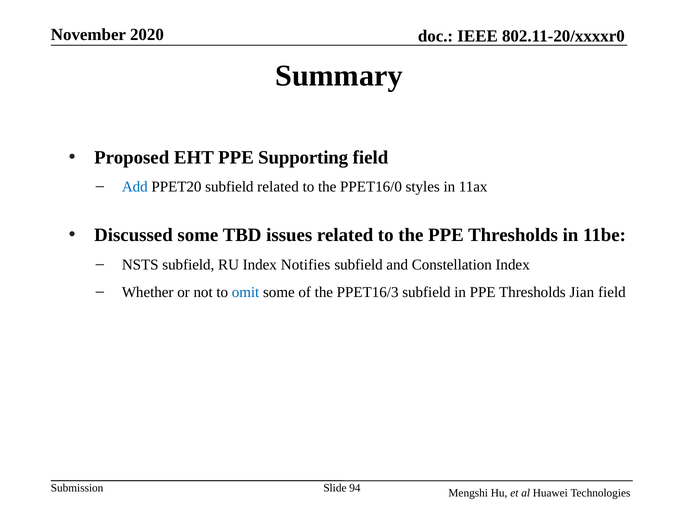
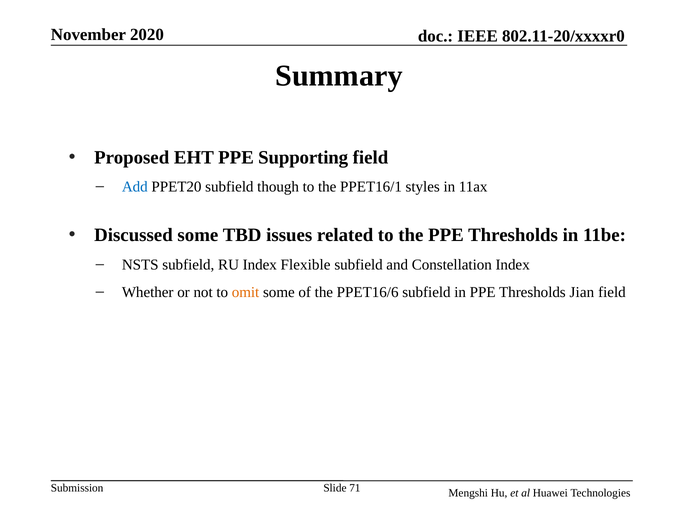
subfield related: related -> though (278, 187)
PPET16/0: PPET16/0 -> PPET16/1 (371, 187)
Notifies: Notifies -> Flexible (306, 264)
omit colour: blue -> orange (246, 292)
PPET16/3: PPET16/3 -> PPET16/6 (368, 292)
94: 94 -> 71 (355, 488)
